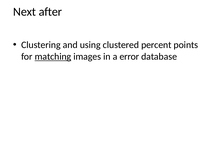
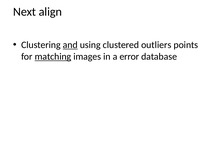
after: after -> align (50, 12)
and underline: none -> present (70, 45)
percent: percent -> outliers (156, 45)
